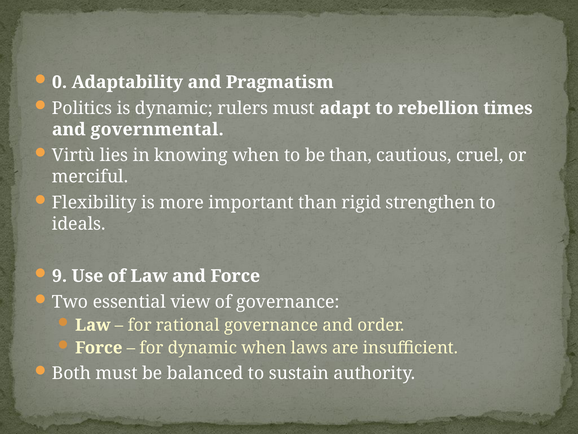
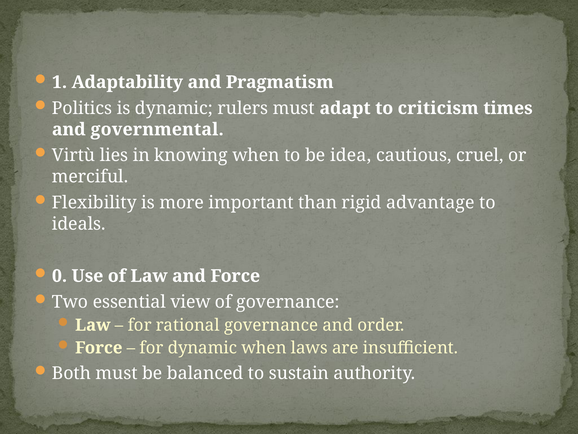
0: 0 -> 1 (60, 82)
rebellion: rebellion -> criticism (438, 108)
be than: than -> idea (351, 155)
strengthen: strengthen -> advantage (430, 203)
9: 9 -> 0 (60, 276)
